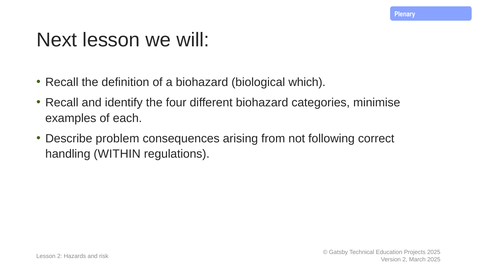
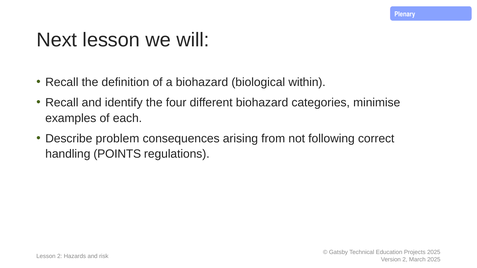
which: which -> within (307, 82)
WITHIN: WITHIN -> POINTS (117, 154)
